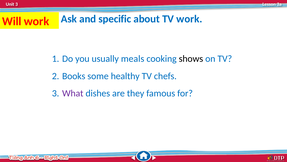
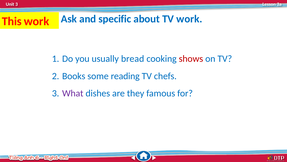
Will: Will -> This (12, 21)
meals: meals -> bread (133, 59)
shows colour: black -> red (191, 59)
healthy: healthy -> reading (125, 76)
